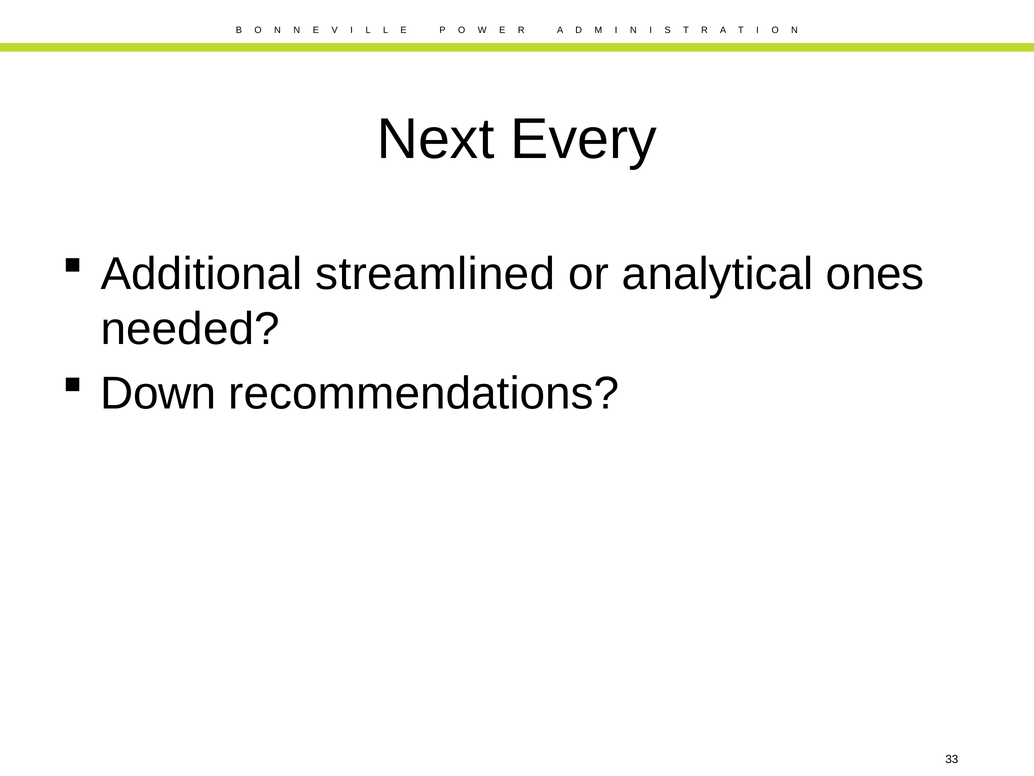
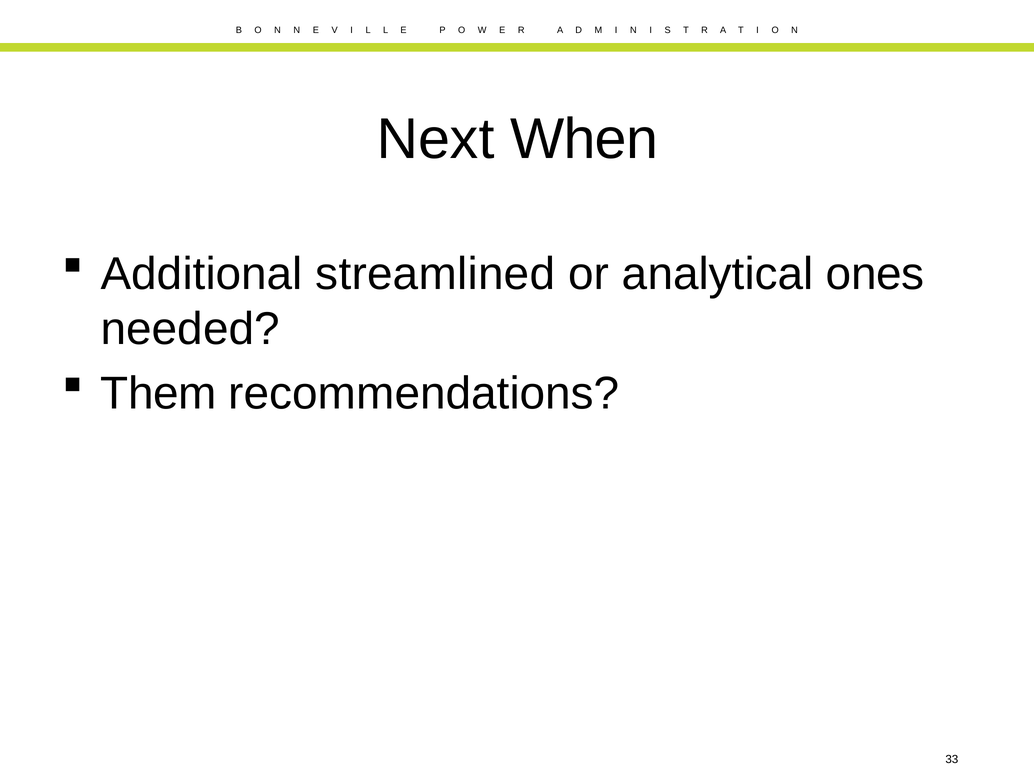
Every: Every -> When (584, 139)
Down: Down -> Them (158, 393)
